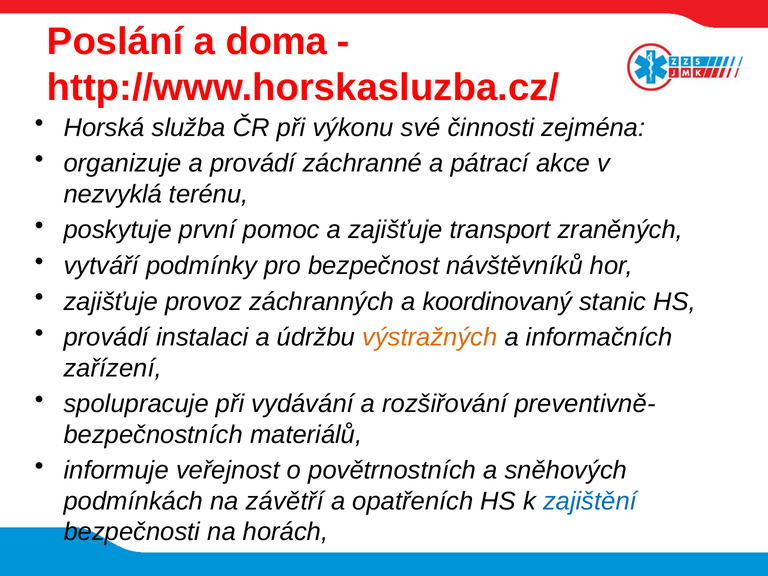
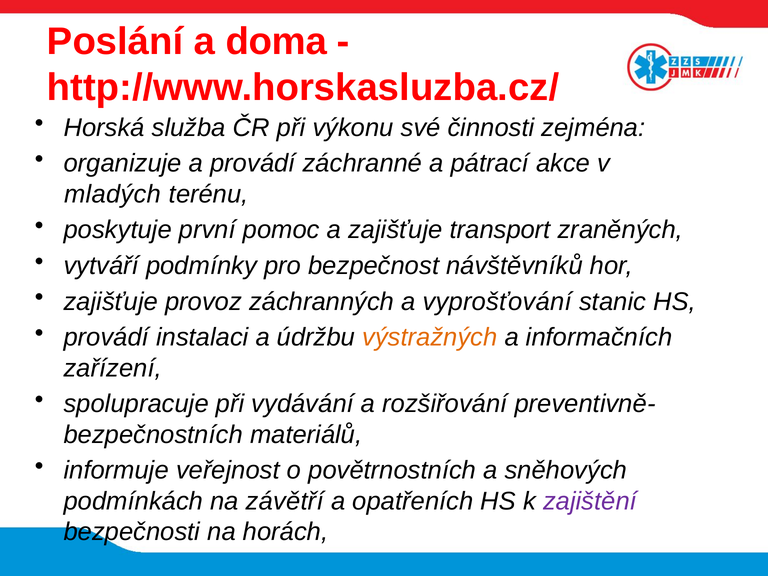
nezvyklá: nezvyklá -> mladých (113, 194)
koordinovaný: koordinovaný -> vyprošťování (497, 302)
zajištění colour: blue -> purple (590, 501)
